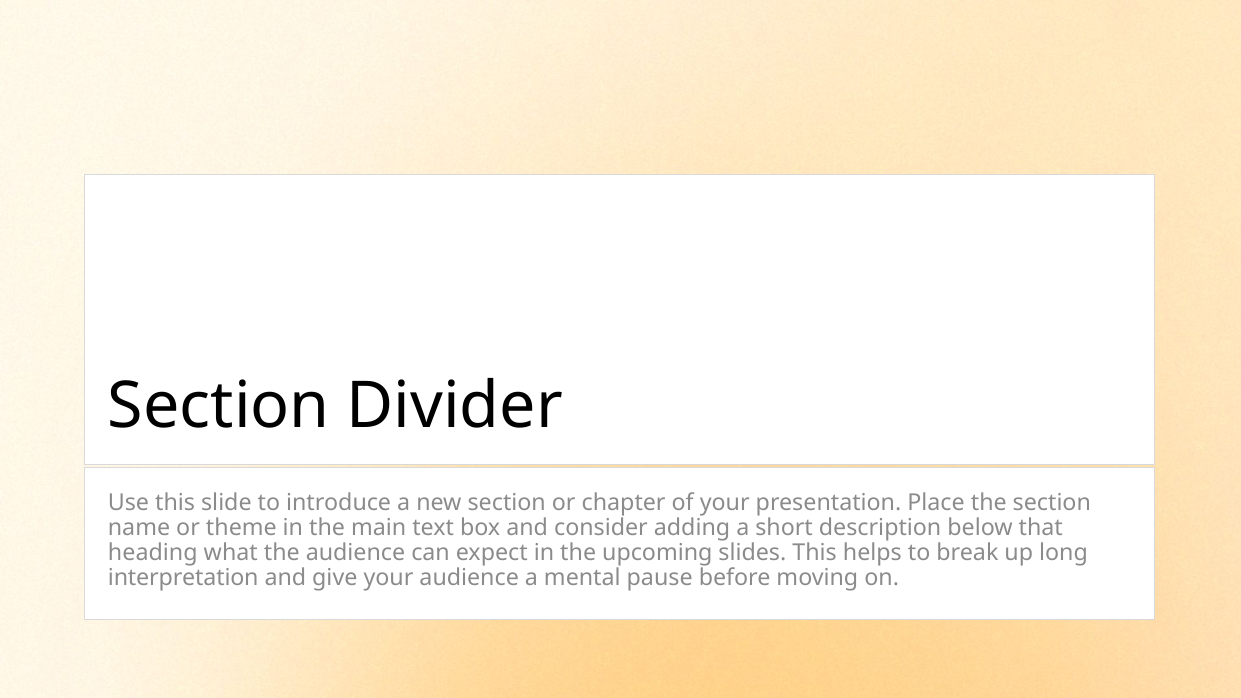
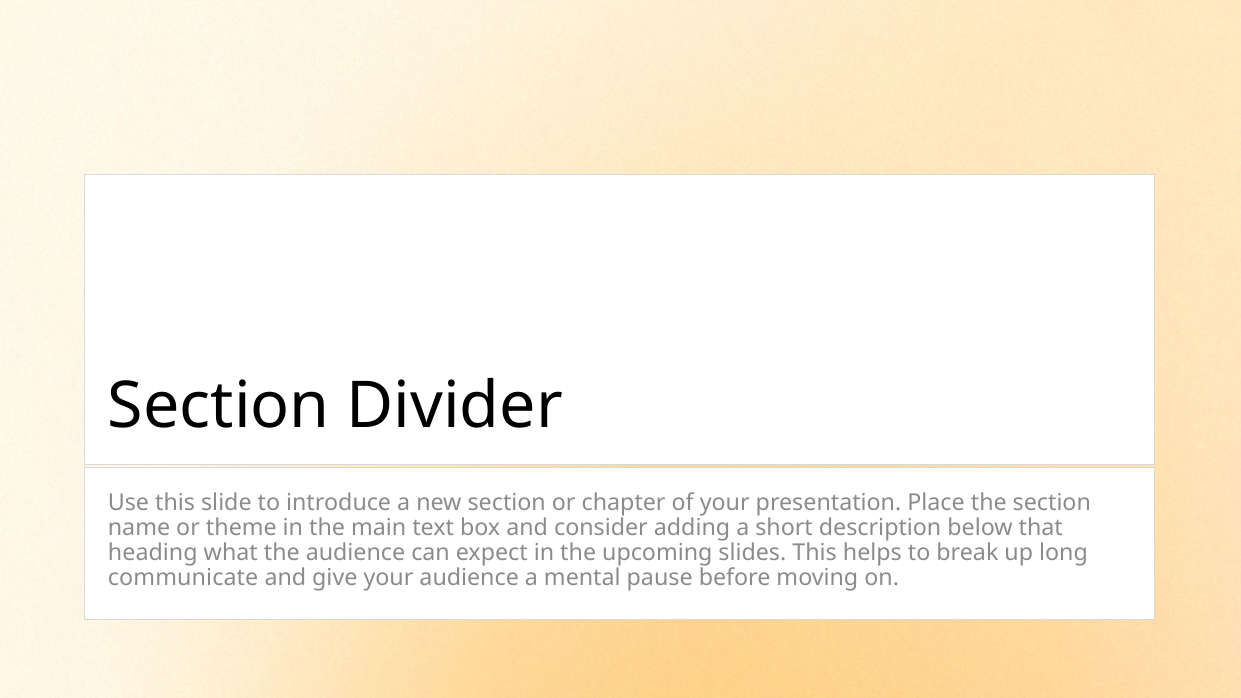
interpretation: interpretation -> communicate (183, 578)
